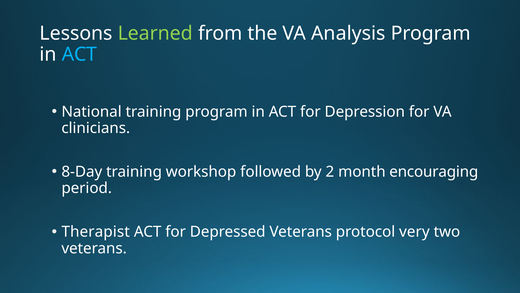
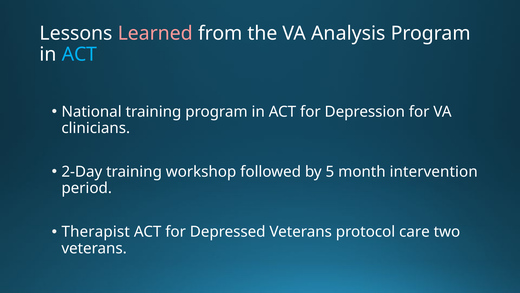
Learned colour: light green -> pink (155, 33)
8-Day: 8-Day -> 2-Day (82, 172)
2: 2 -> 5 (330, 172)
encouraging: encouraging -> intervention (434, 172)
very: very -> care (414, 232)
